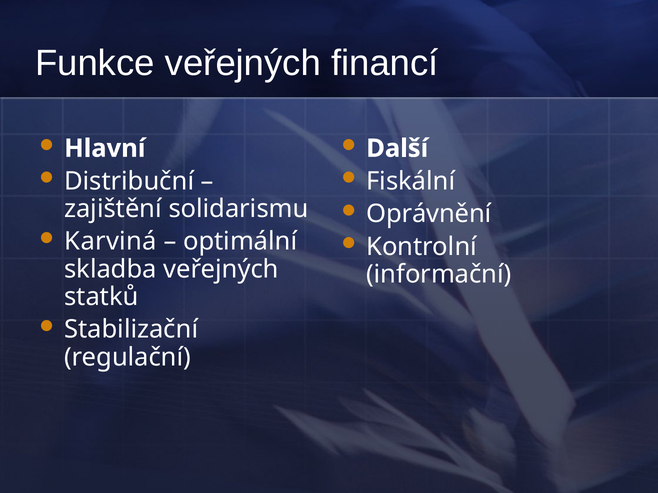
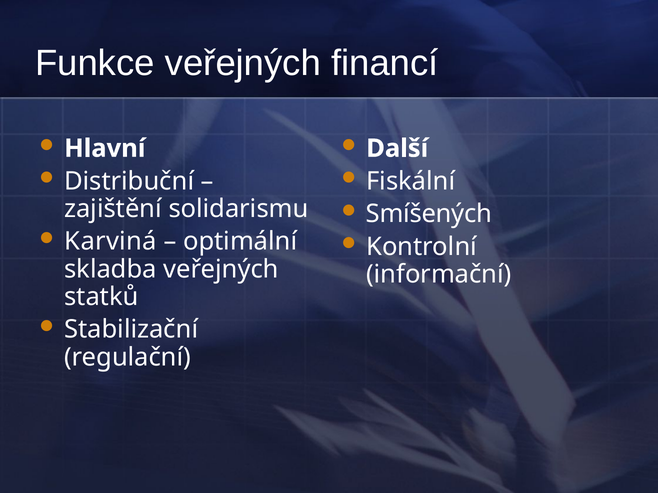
Oprávnění: Oprávnění -> Smíšených (429, 214)
